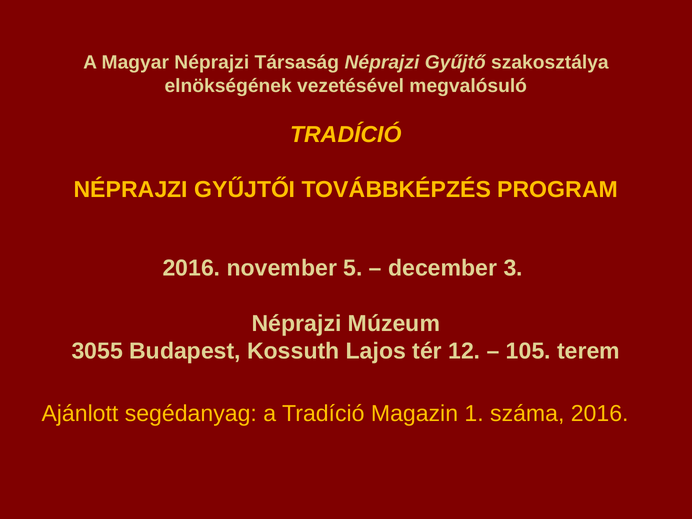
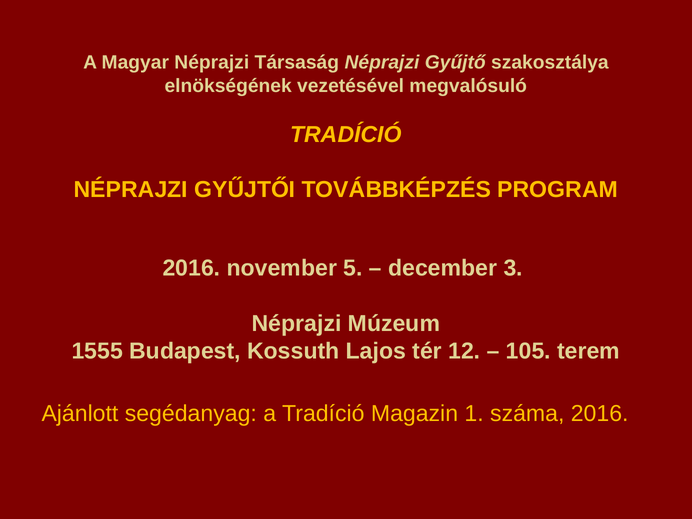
3055: 3055 -> 1555 (97, 351)
